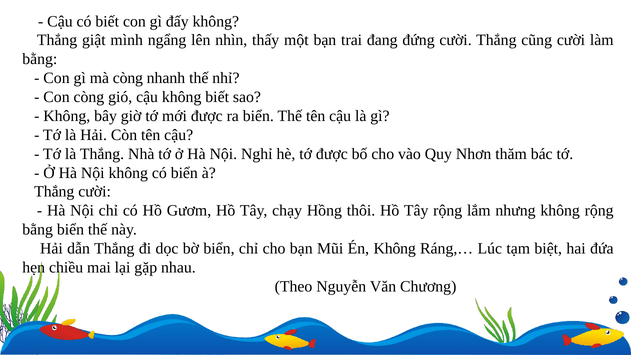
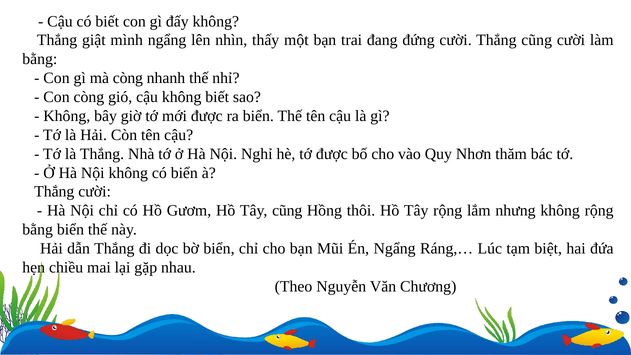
Tây chạy: chạy -> cũng (287, 211)
Én Không: Không -> Ngẩng (395, 249)
